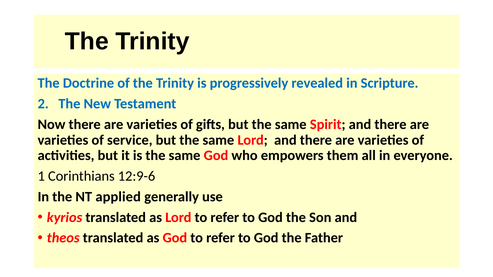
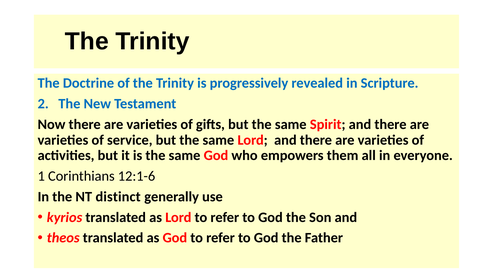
12:9-6: 12:9-6 -> 12:1-6 (137, 176)
applied: applied -> distinct (118, 197)
